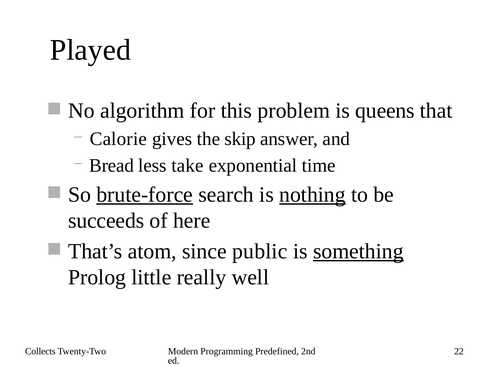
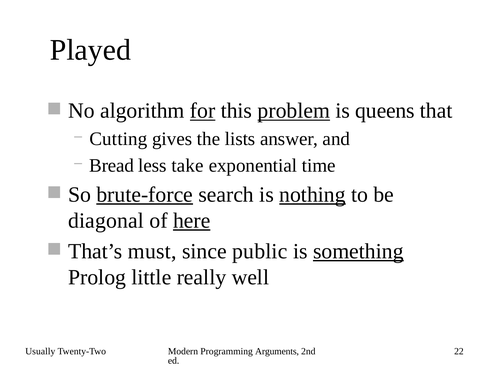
for underline: none -> present (203, 111)
problem underline: none -> present (294, 111)
Calorie: Calorie -> Cutting (118, 139)
skip: skip -> lists (240, 139)
succeeds: succeeds -> diagonal (106, 221)
here underline: none -> present (192, 221)
atom: atom -> must (152, 251)
Collects: Collects -> Usually (40, 351)
Predefined: Predefined -> Arguments (277, 351)
